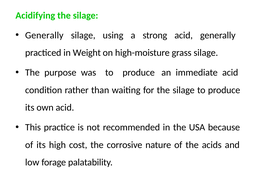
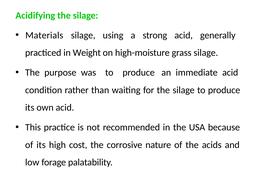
Generally: Generally -> Materials (44, 35)
